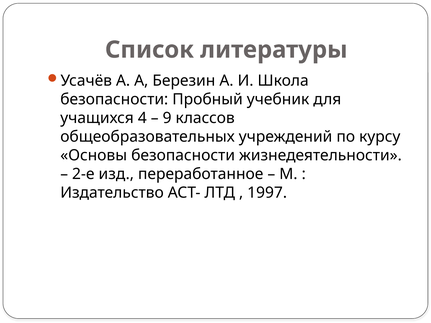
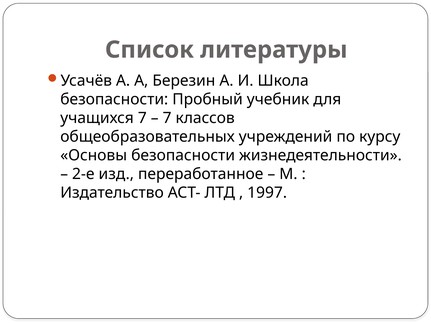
учащихся 4: 4 -> 7 (142, 118)
9: 9 -> 7 (167, 118)
